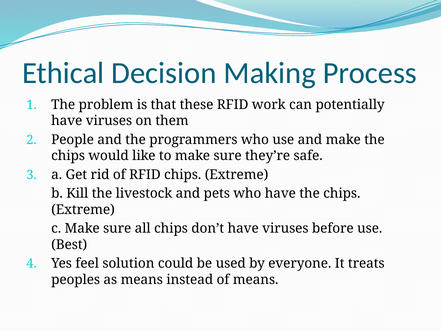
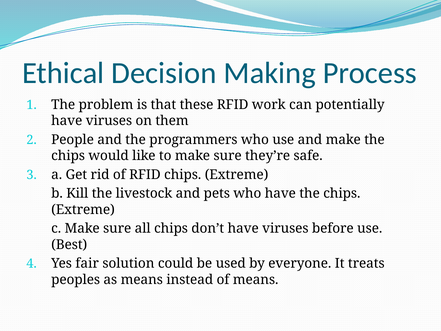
feel: feel -> fair (87, 263)
